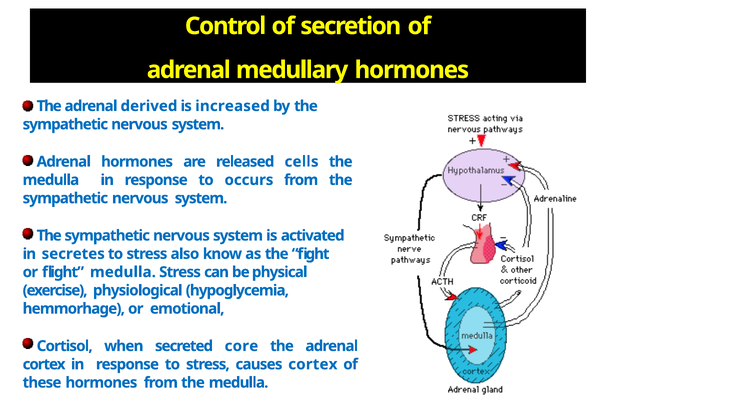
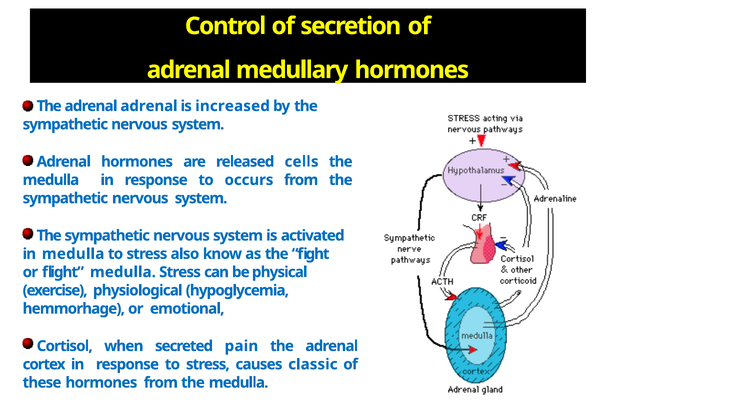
adrenal derived: derived -> adrenal (149, 106)
in secretes: secretes -> medulla (73, 254)
core: core -> pain (241, 346)
causes cortex: cortex -> classic (313, 364)
